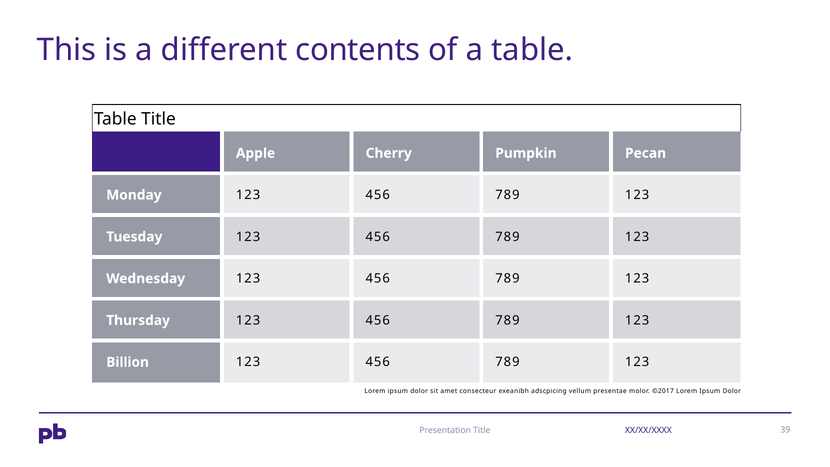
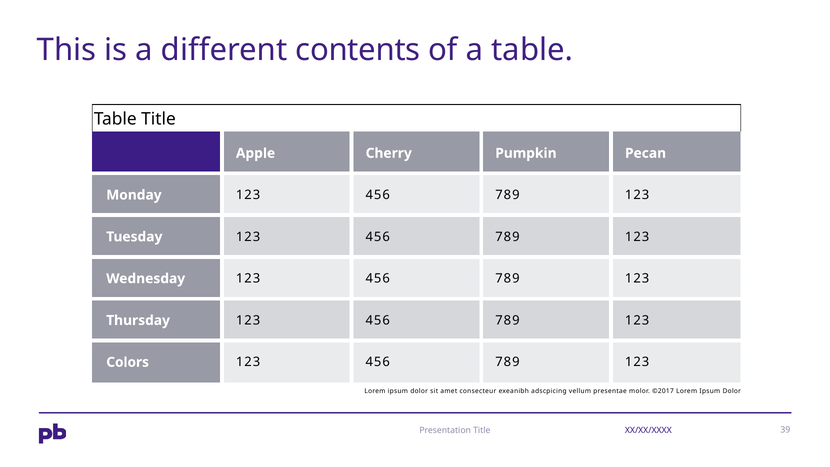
Billion: Billion -> Colors (128, 362)
